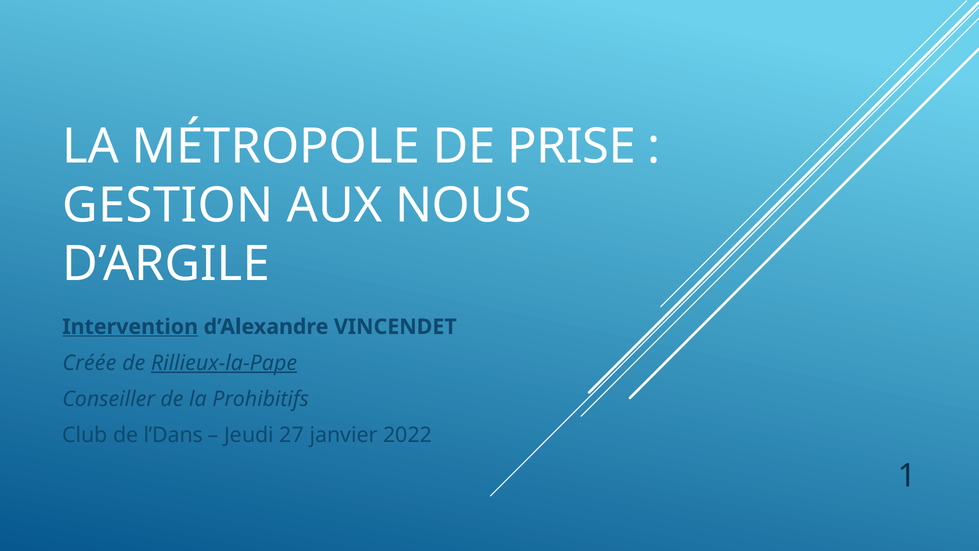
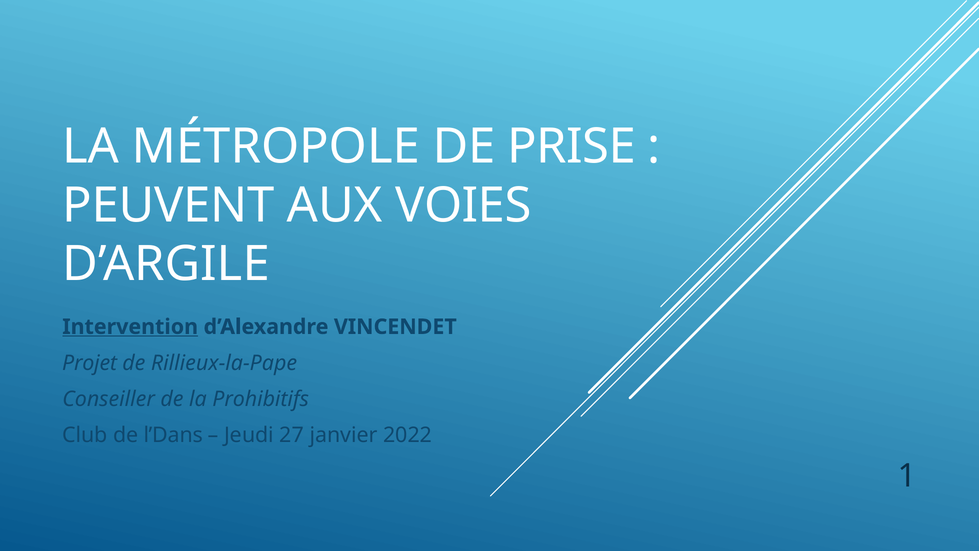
GESTION: GESTION -> PEUVENT (168, 205)
NOUS: NOUS -> VOIES (463, 205)
Créée: Créée -> Projet (90, 363)
Rillieux-la-Pape underline: present -> none (224, 363)
